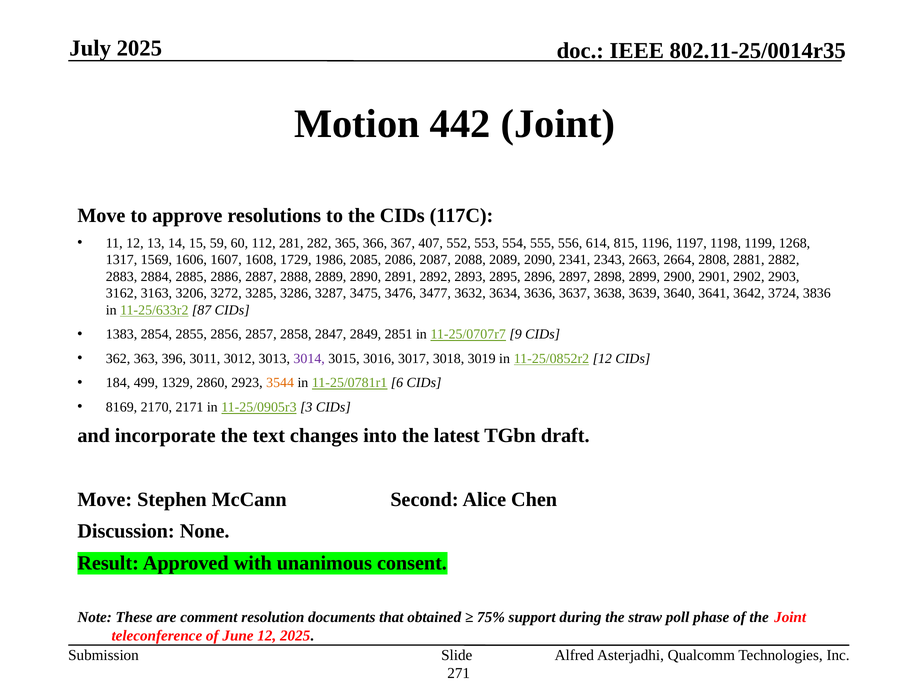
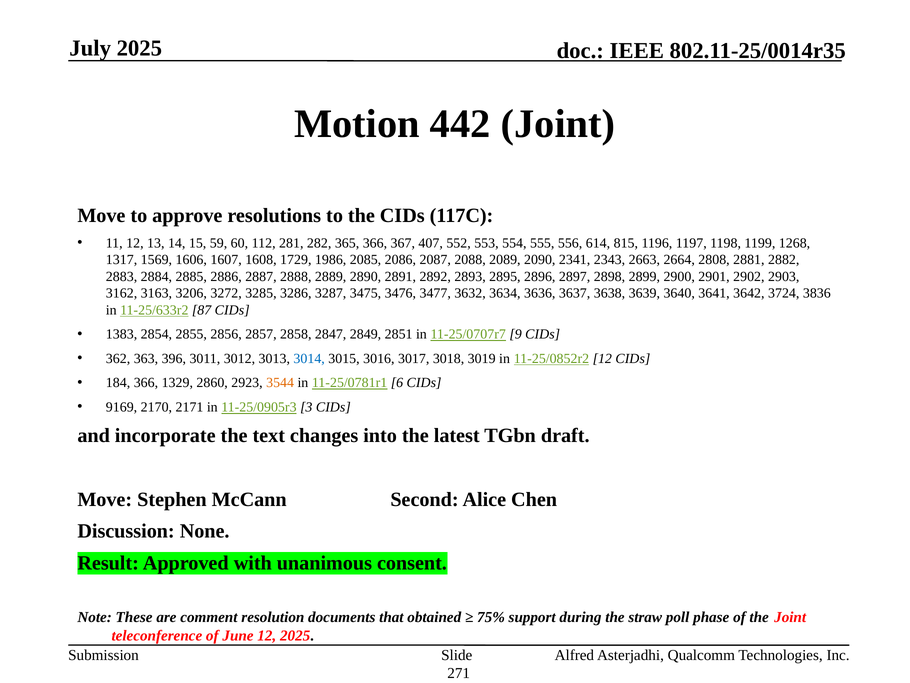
3014 colour: purple -> blue (309, 358)
184 499: 499 -> 366 (146, 383)
8169: 8169 -> 9169 (122, 407)
